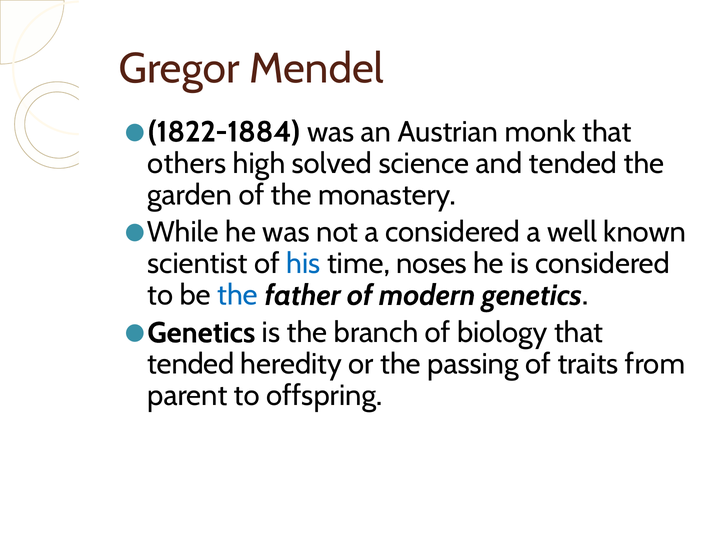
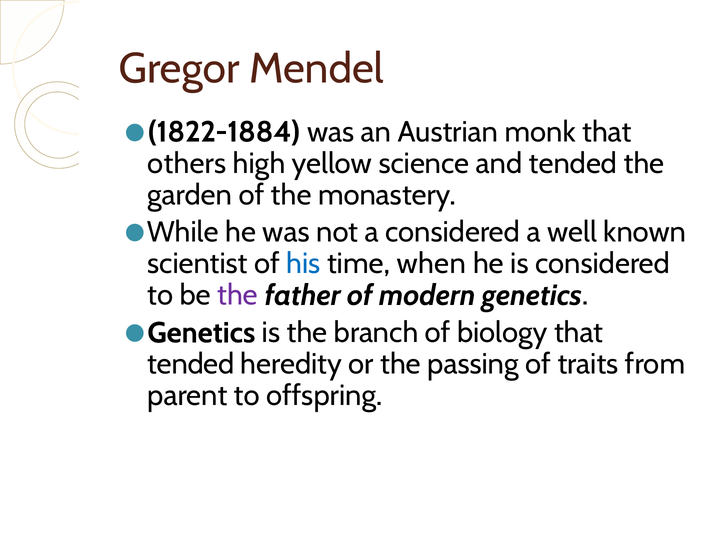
solved: solved -> yellow (332, 163)
noses: noses -> when (431, 264)
the colour: blue -> purple (238, 295)
